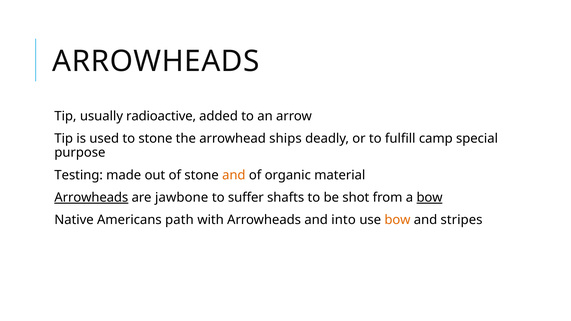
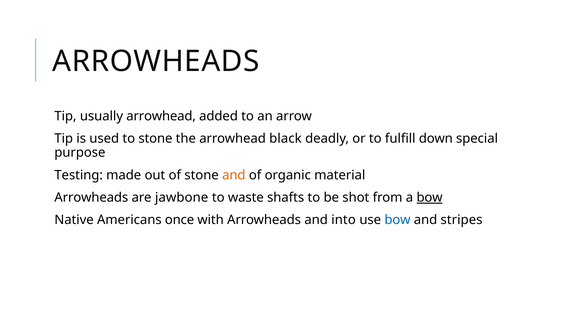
usually radioactive: radioactive -> arrowhead (161, 116)
ships: ships -> black (285, 139)
camp: camp -> down (436, 139)
Arrowheads underline: present -> none (91, 198)
suffer: suffer -> waste (246, 198)
path: path -> once (180, 220)
bow colour: orange -> blue (397, 220)
